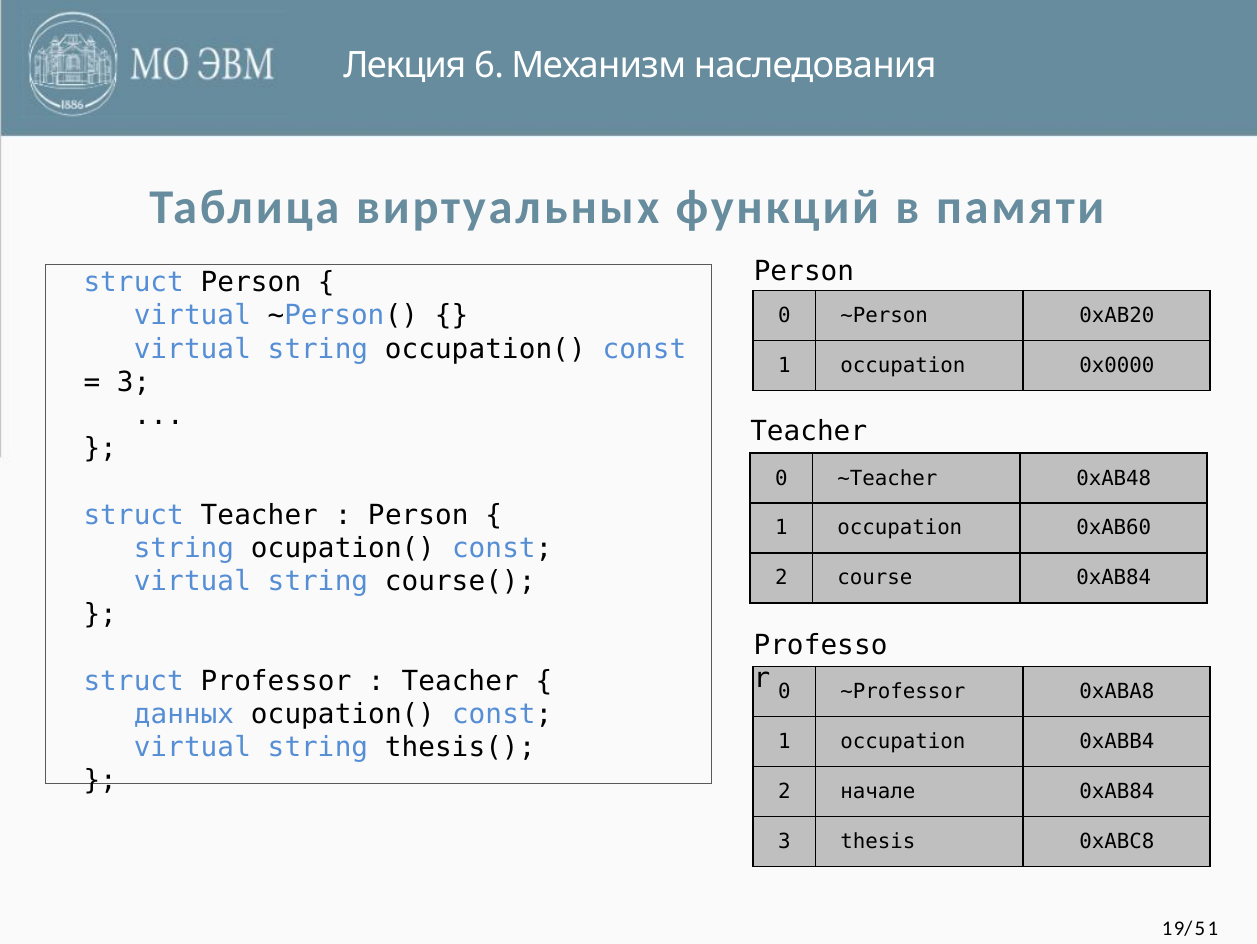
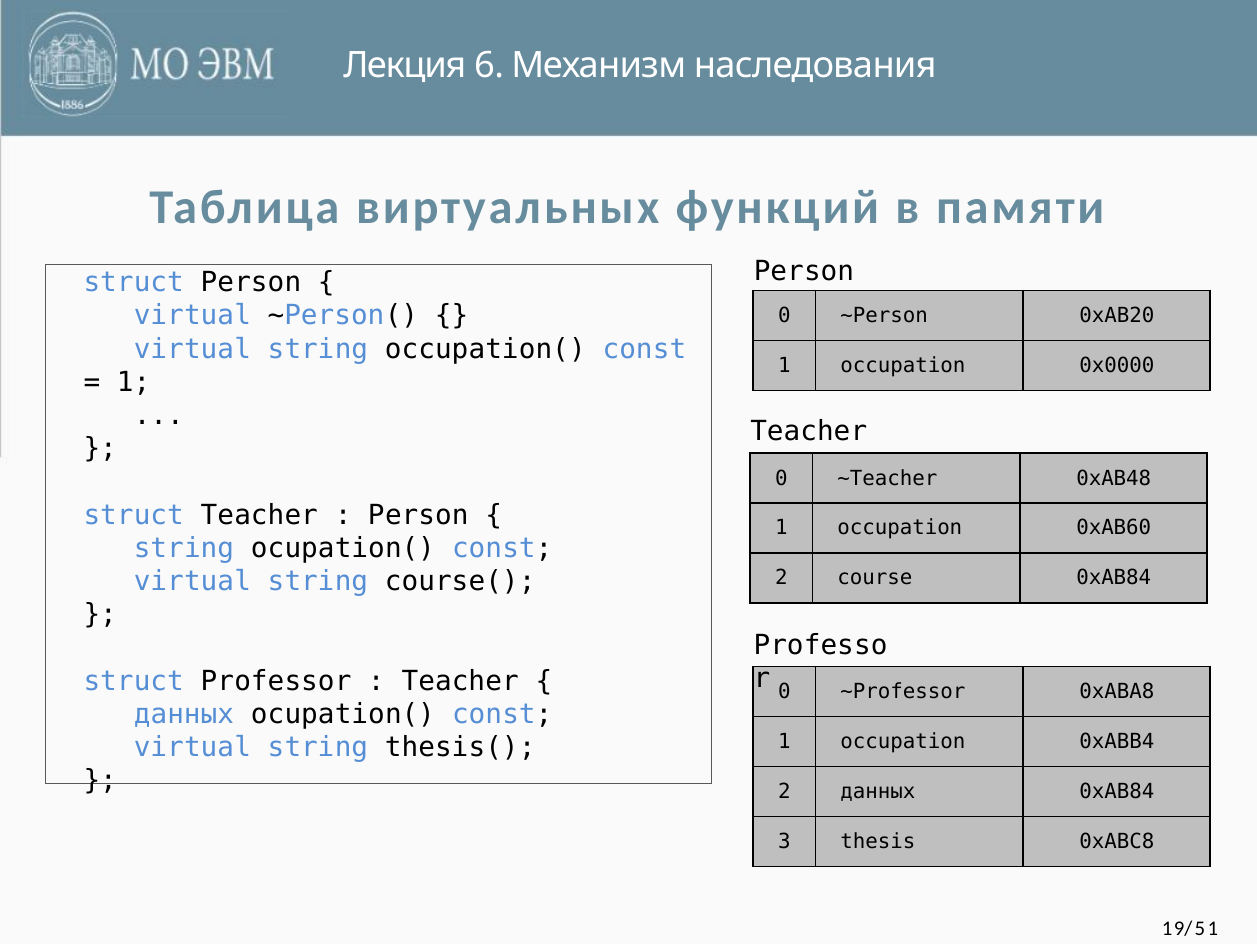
3: 3 -> 1 (134, 382)
2 начале: начале -> данных (878, 791)
